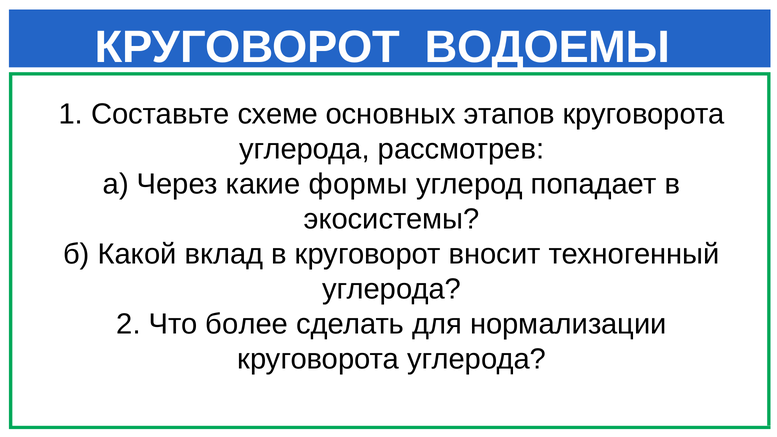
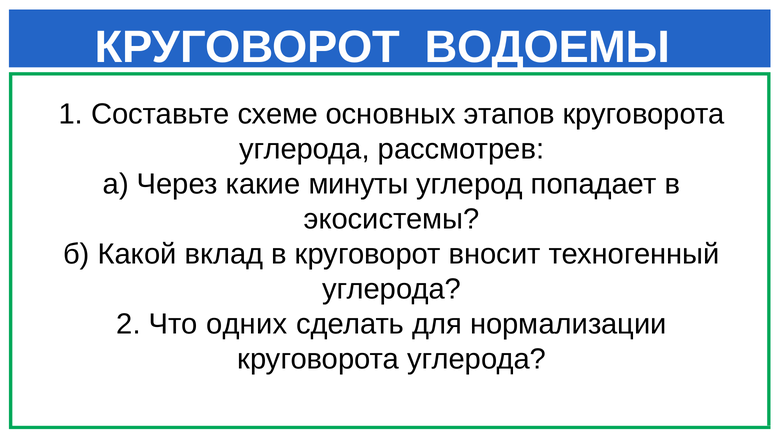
формы: формы -> минуты (358, 184)
более: более -> одних (247, 324)
